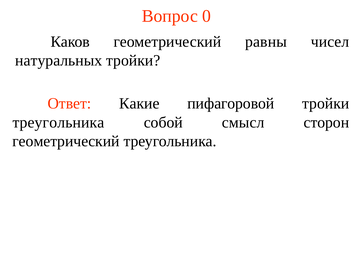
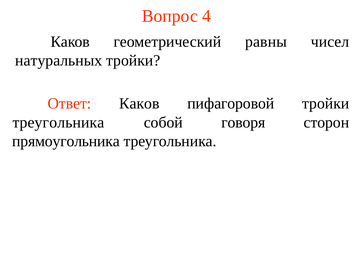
0: 0 -> 4 (207, 16)
Ответ Какие: Какие -> Каков (139, 103)
смысл: смысл -> говоря (243, 122)
геометрический: геометрический -> прямоугольника (66, 141)
